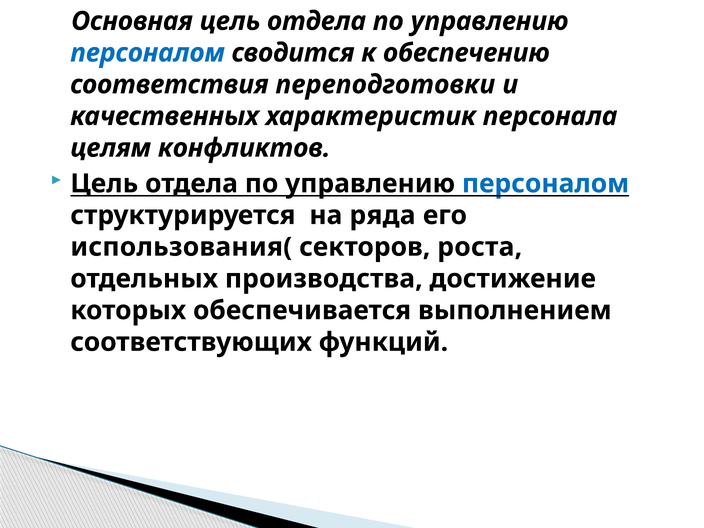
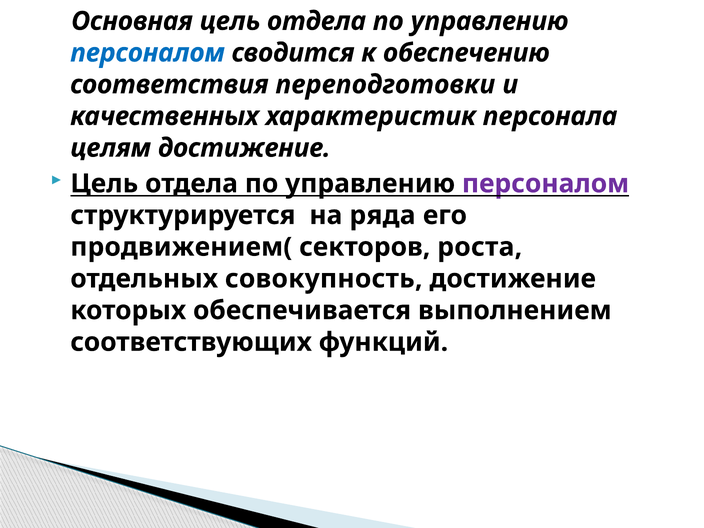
целям конфликтов: конфликтов -> достижение (244, 148)
персоналом colour: blue -> purple (546, 184)
использования(: использования( -> продвижением( (181, 247)
производства: производства -> совокупность (324, 279)
